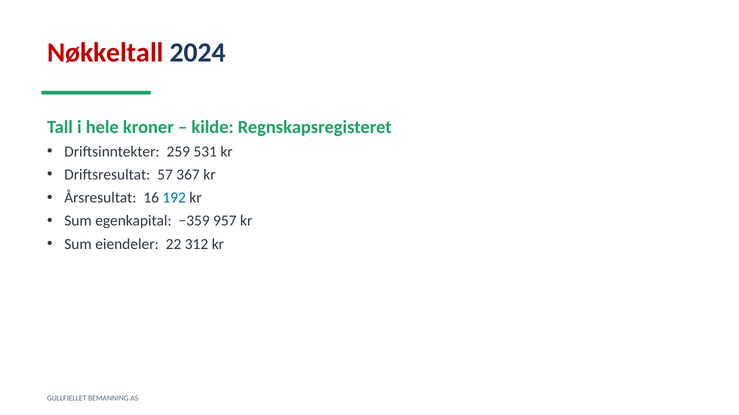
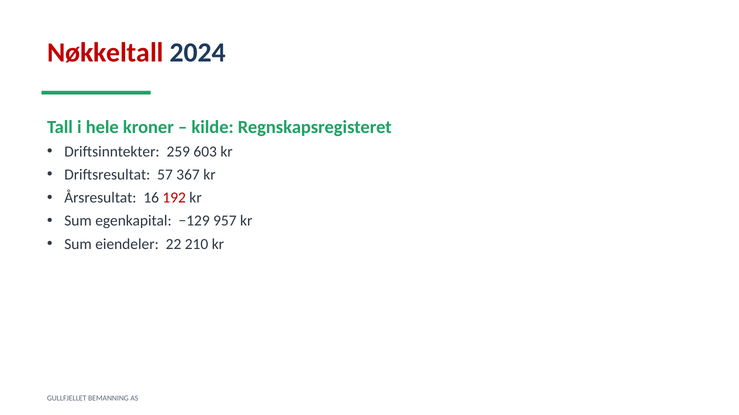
531: 531 -> 603 (205, 152)
192 colour: blue -> red (174, 198)
−359: −359 -> −129 (194, 221)
312: 312 -> 210 (197, 244)
